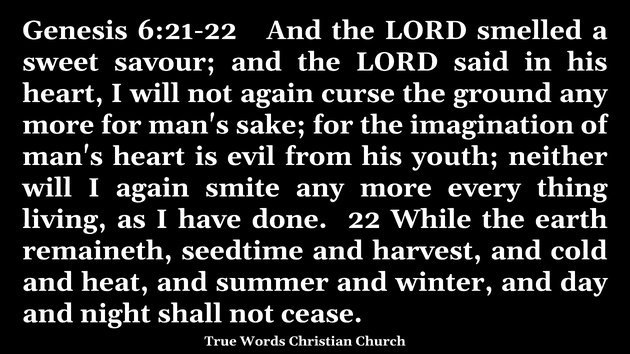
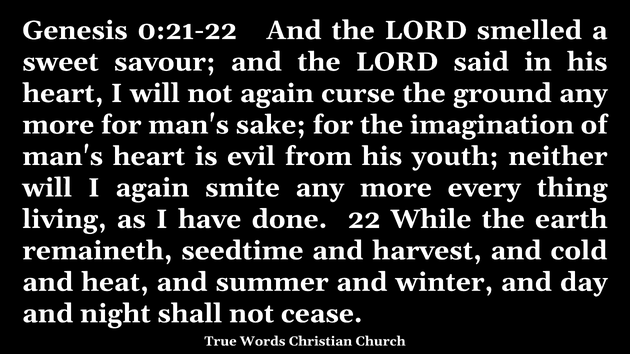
6:21-22: 6:21-22 -> 0:21-22 (187, 30)
